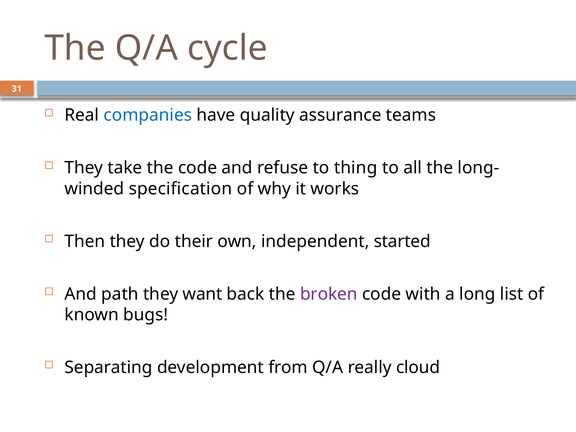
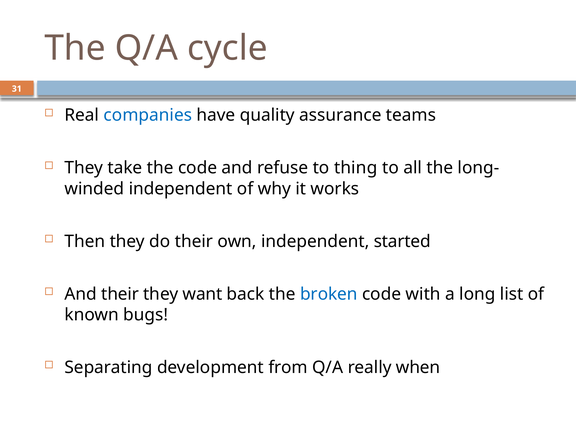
specification: specification -> independent (181, 189)
And path: path -> their (120, 294)
broken colour: purple -> blue (329, 294)
cloud: cloud -> when (418, 367)
